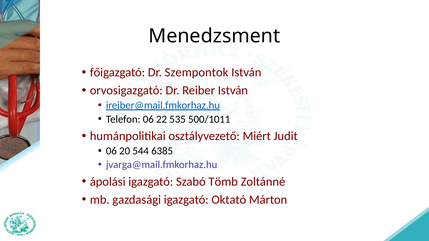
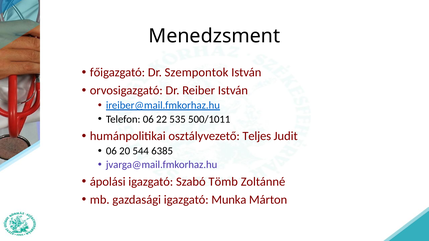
Miért: Miért -> Teljes (257, 136)
Oktató: Oktató -> Munka (229, 200)
